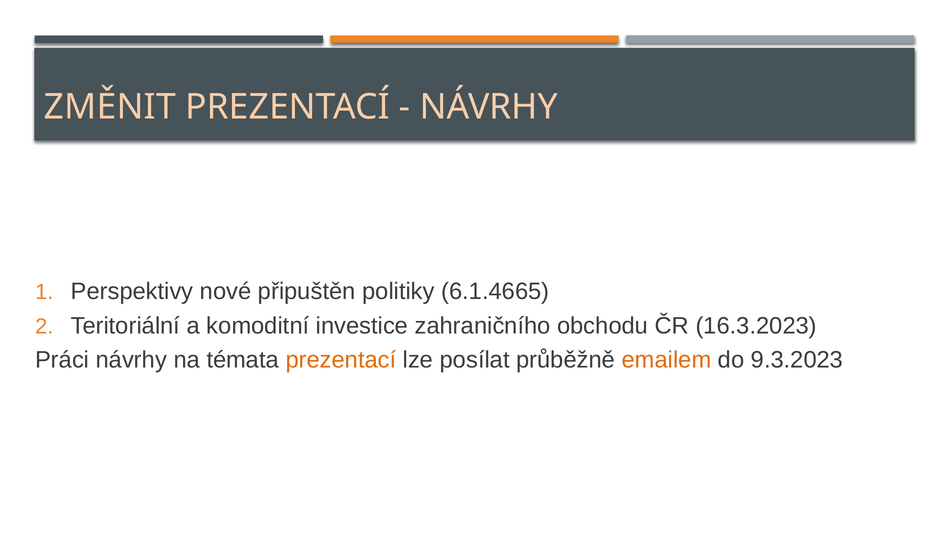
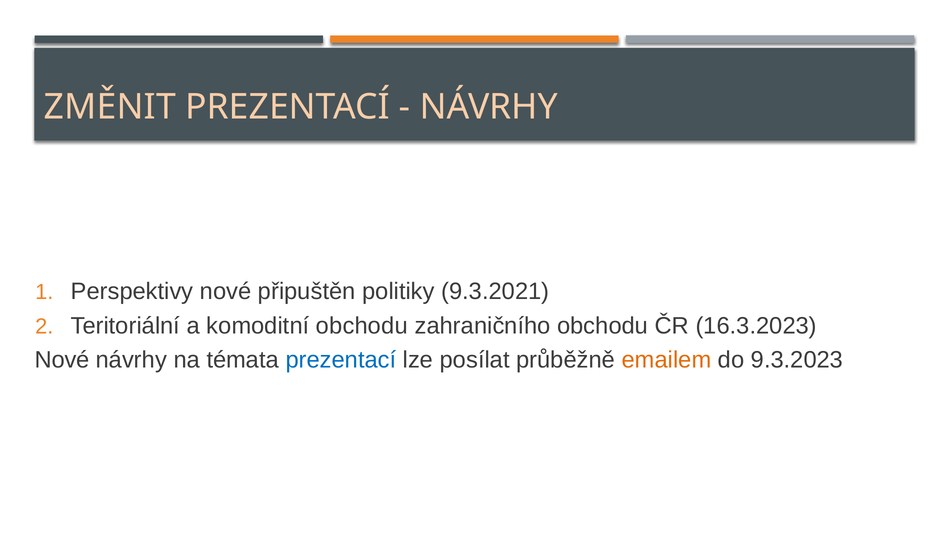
6.1.4665: 6.1.4665 -> 9.3.2021 (495, 291)
komoditní investice: investice -> obchodu (362, 326)
Práci: Práci -> Nové (62, 360)
prezentací colour: orange -> blue (341, 360)
